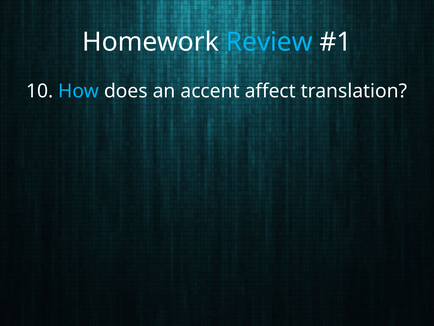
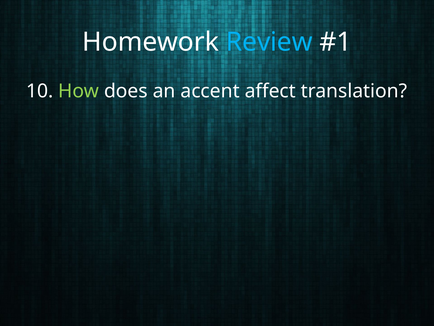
How colour: light blue -> light green (79, 91)
